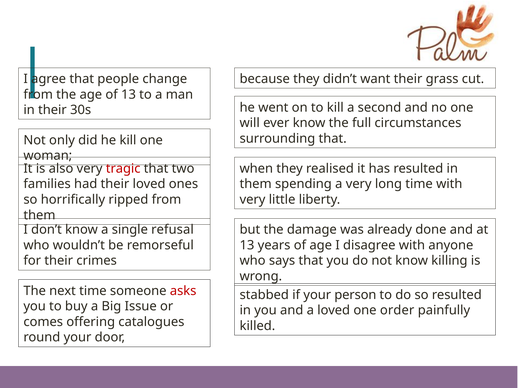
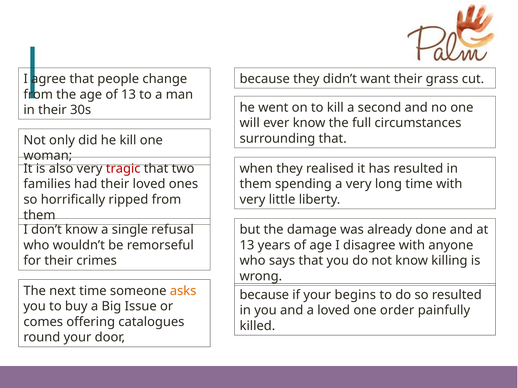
asks colour: red -> orange (183, 291)
stabbed: stabbed -> because (264, 295)
person: person -> begins (355, 295)
